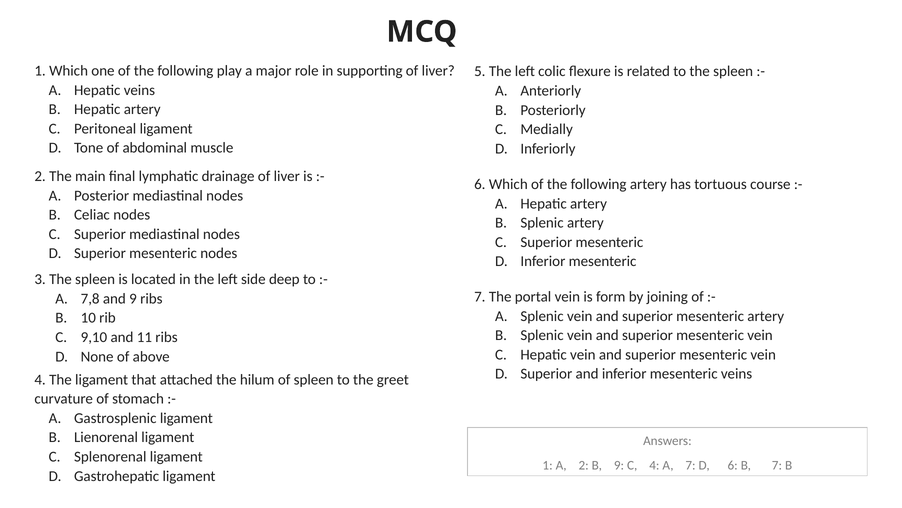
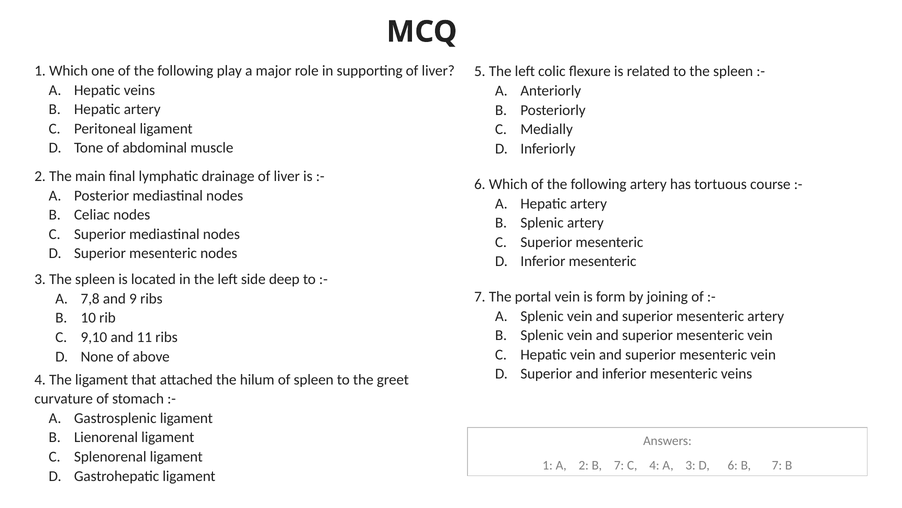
2 B 9: 9 -> 7 (619, 465)
A 7: 7 -> 3 (691, 465)
